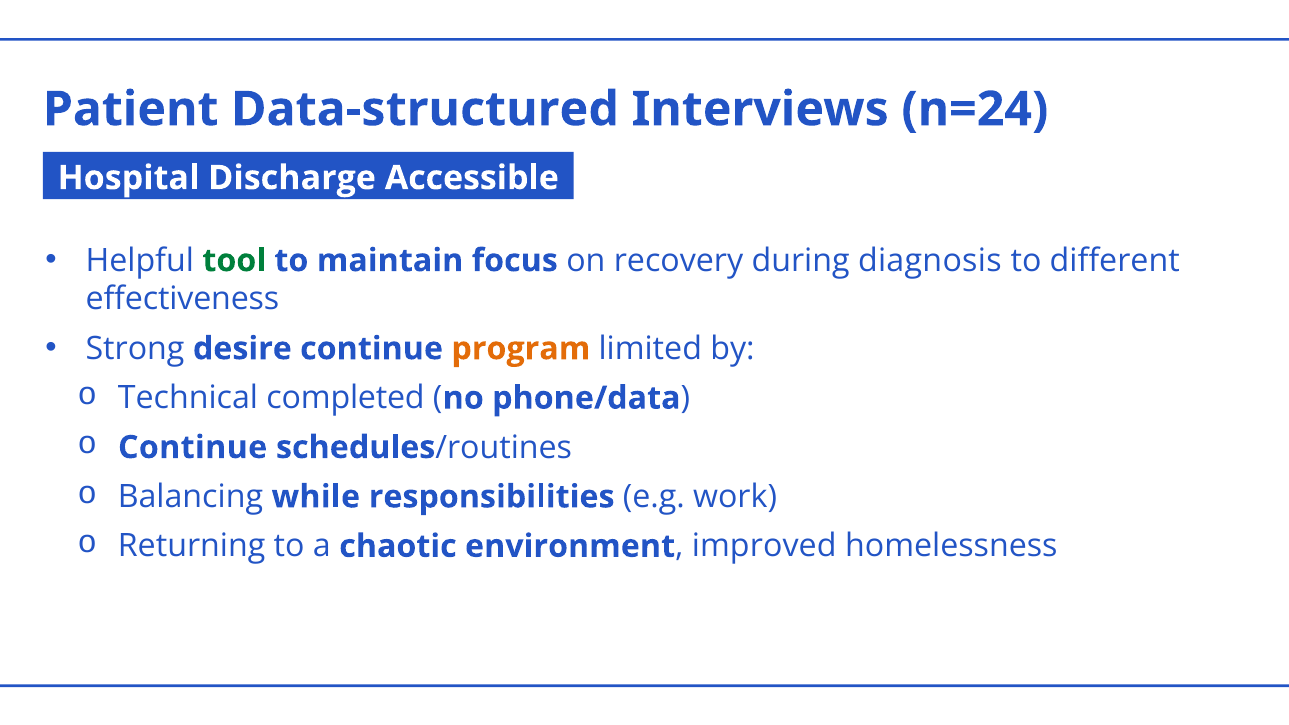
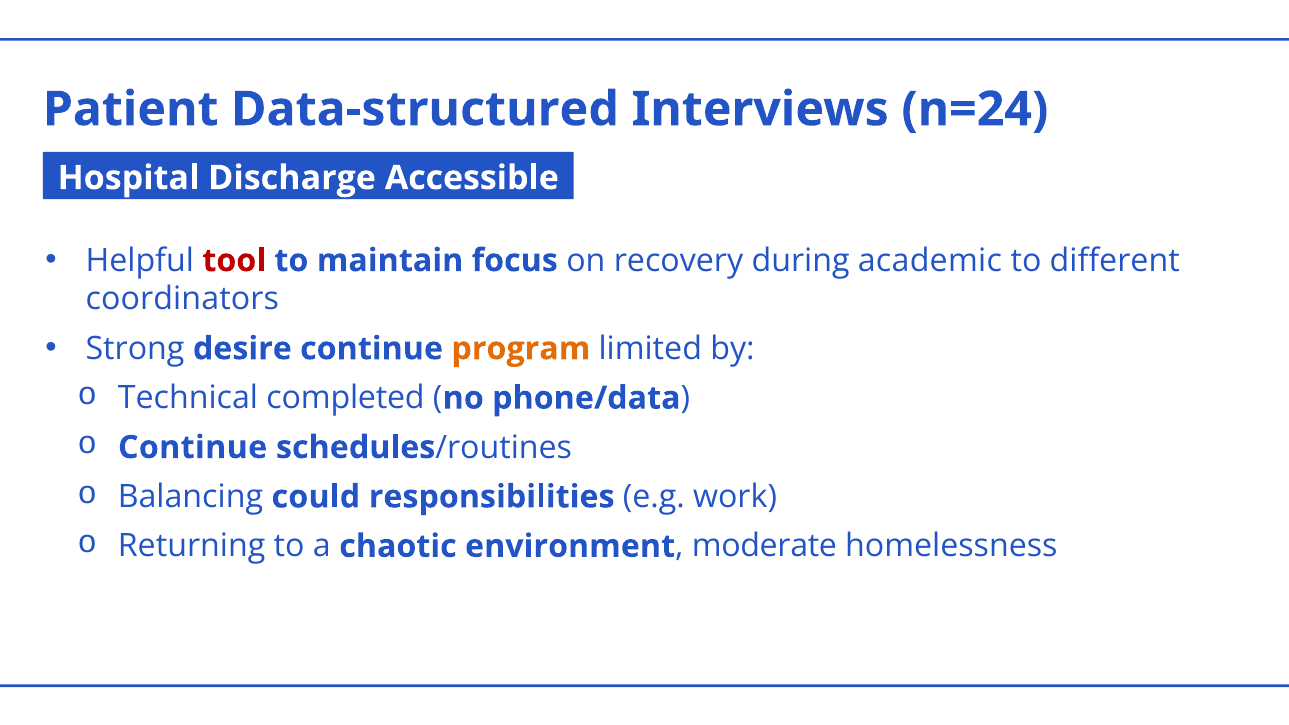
tool colour: green -> red (234, 261)
diagnosis: diagnosis -> academic (930, 261)
effectiveness: effectiveness -> coordinators (182, 299)
while: while -> could (316, 497)
improved: improved -> moderate (764, 546)
